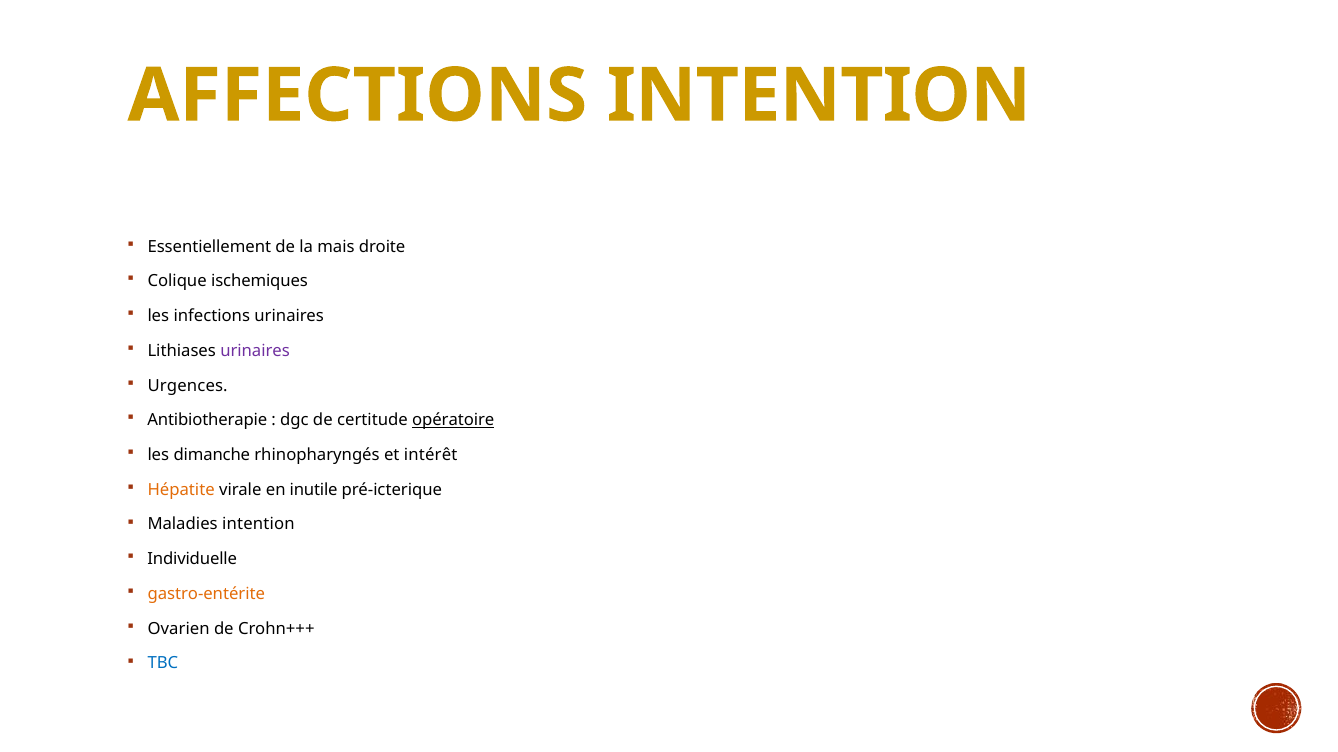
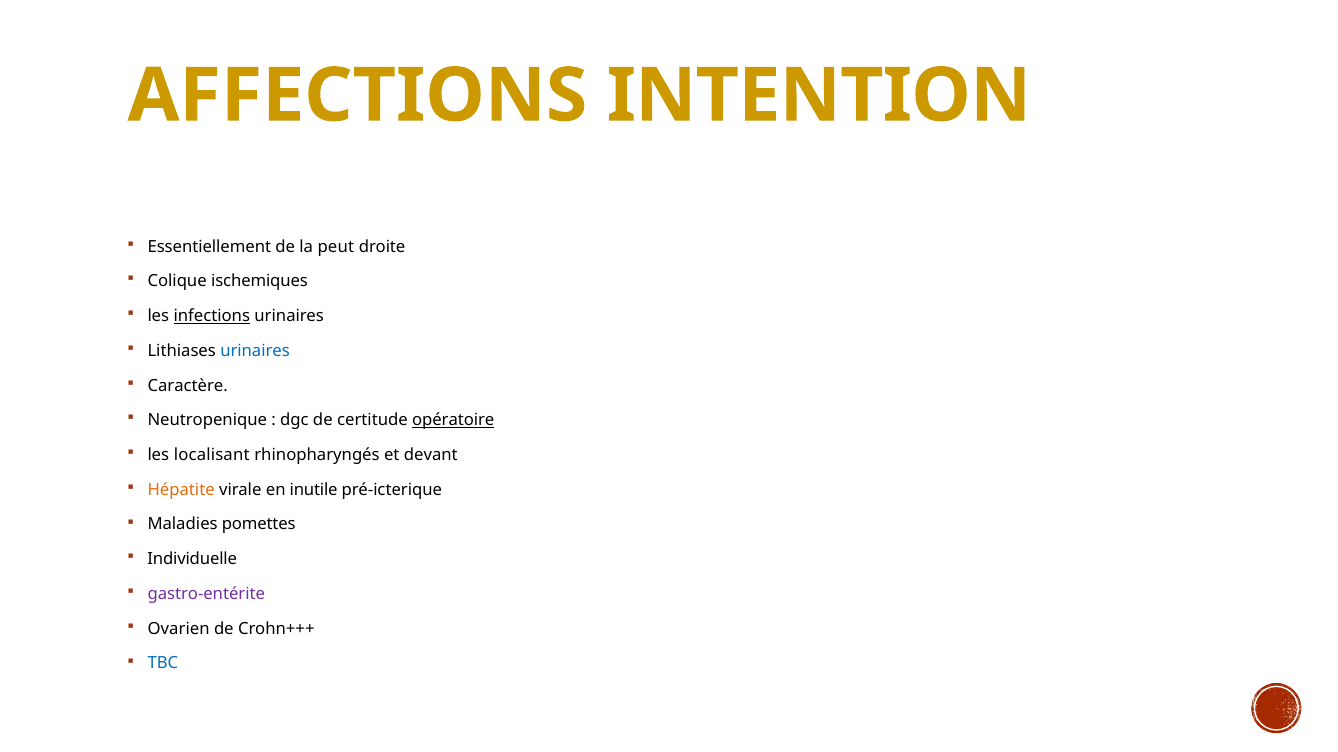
mais: mais -> peut (336, 247)
infections underline: none -> present (212, 316)
urinaires colour: purple -> blue (255, 351)
Urgences: Urgences -> Caractère (188, 386)
Antibiotherapie: Antibiotherapie -> Neutropenique (207, 421)
dimanche: dimanche -> localisant (212, 455)
intérêt: intérêt -> devant (431, 455)
Maladies intention: intention -> pomettes (259, 525)
gastro-entérite colour: orange -> purple (206, 594)
